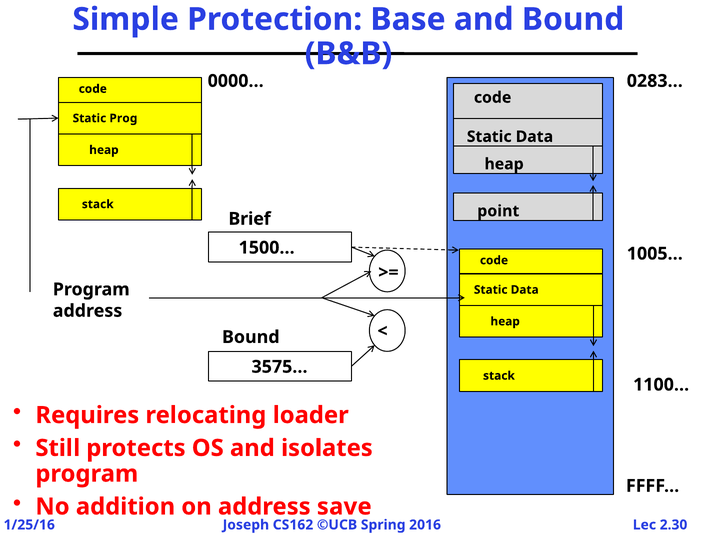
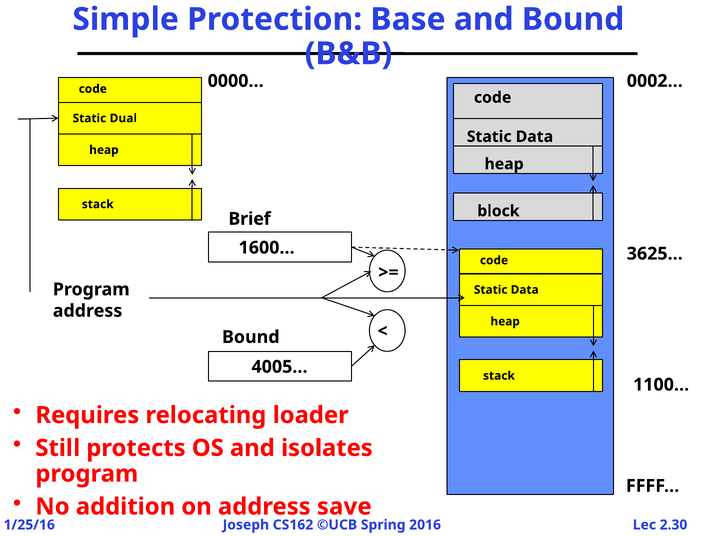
0283…: 0283… -> 0002… (655, 81)
Prog: Prog -> Dual (123, 118)
point: point -> block (498, 211)
1500…: 1500… -> 1600… (267, 248)
1005…: 1005… -> 3625… (655, 254)
3575…: 3575… -> 4005… (280, 367)
